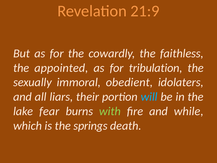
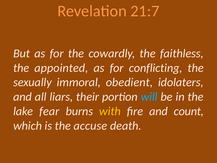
21:9: 21:9 -> 21:7 (145, 11)
tribulation: tribulation -> conflicting (156, 68)
with colour: light green -> yellow (110, 111)
while: while -> count (189, 111)
springs: springs -> accuse (90, 126)
